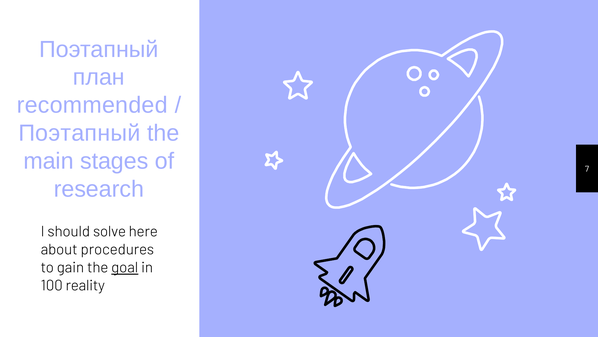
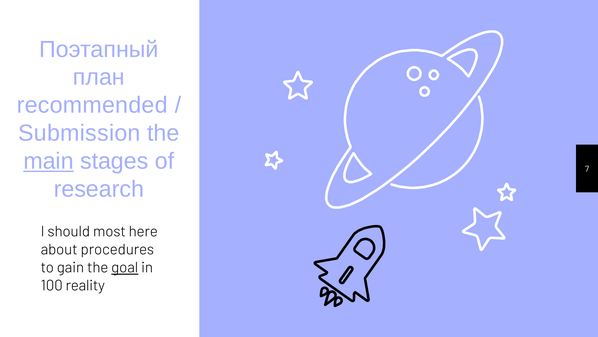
Поэтапный: Поэтапный -> Submission (79, 133)
main underline: none -> present (49, 161)
solve: solve -> most (109, 231)
